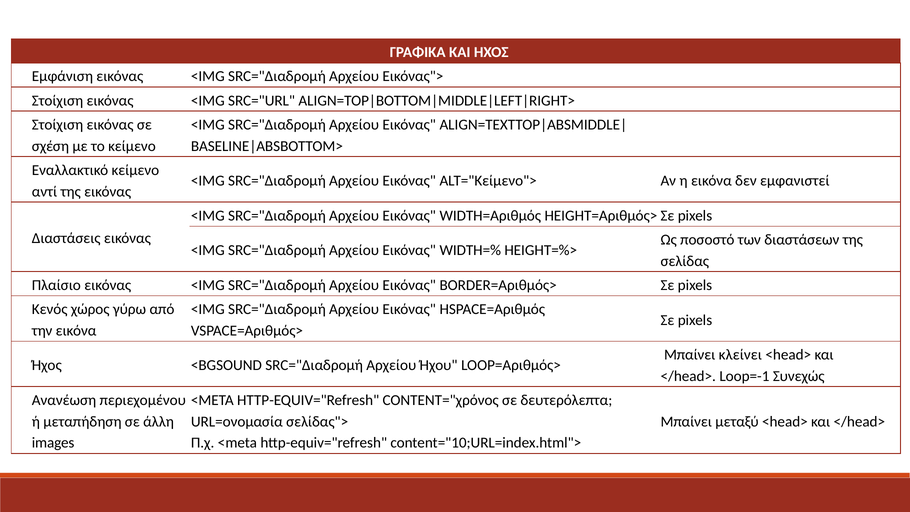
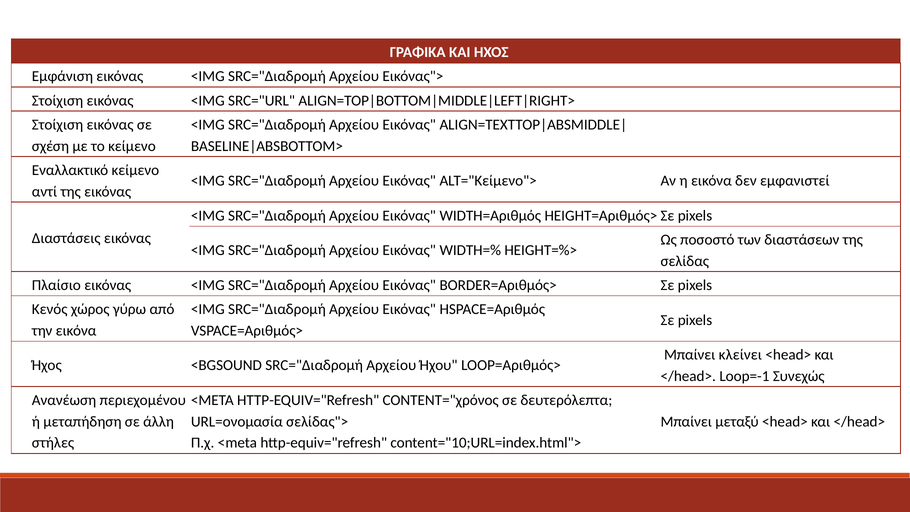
images: images -> στήλες (53, 443)
